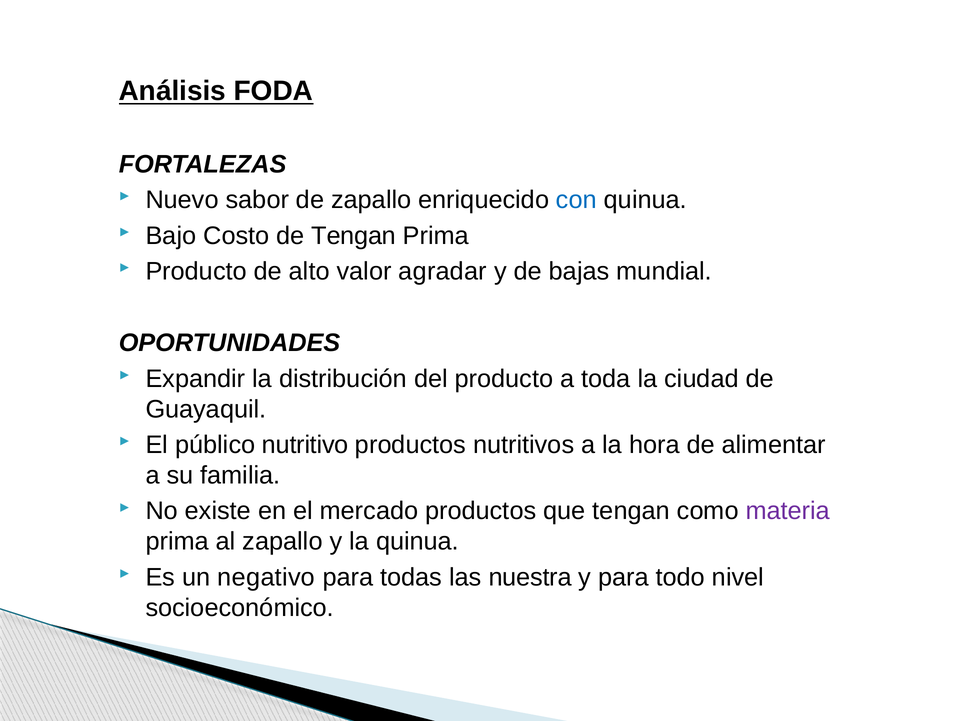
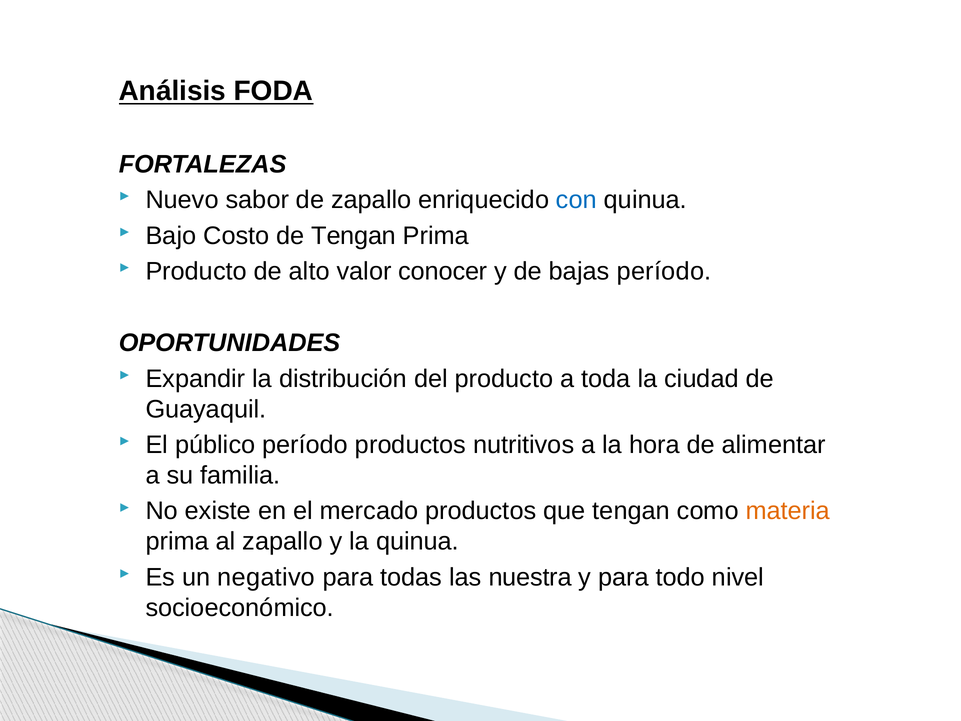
agradar: agradar -> conocer (443, 271)
bajas mundial: mundial -> período (664, 271)
público nutritivo: nutritivo -> período (305, 445)
materia colour: purple -> orange (788, 511)
